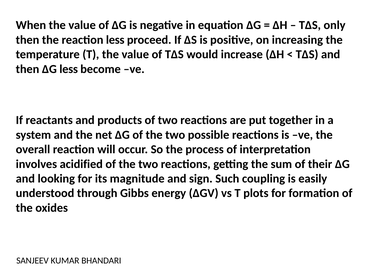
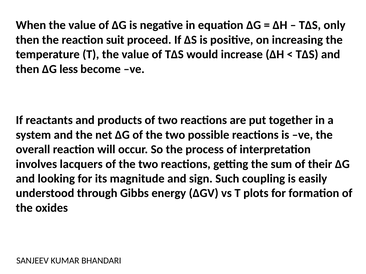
reaction less: less -> suit (115, 40)
acidified: acidified -> lacquers (81, 164)
